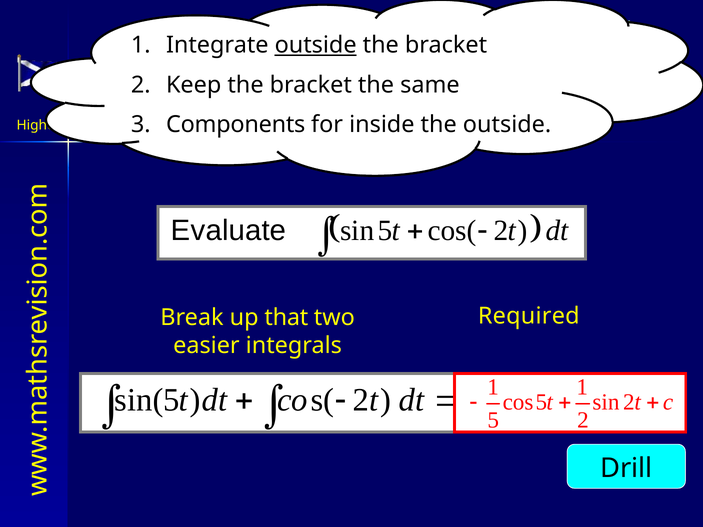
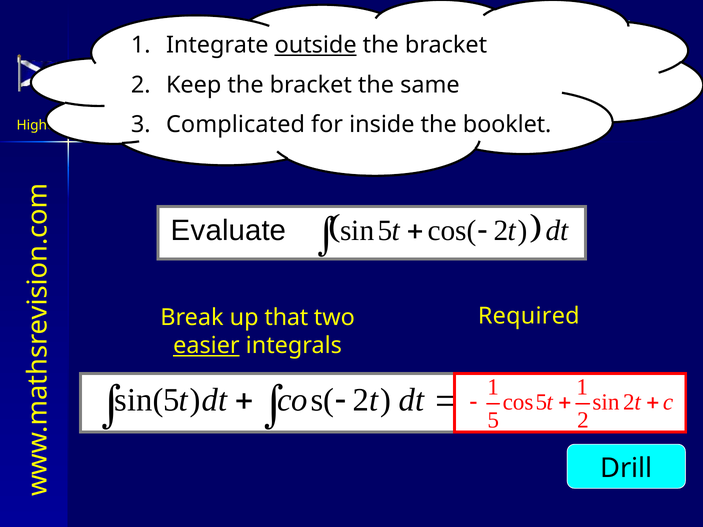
Components: Components -> Complicated (236, 125)
the outside: outside -> booklet (507, 125)
easier underline: none -> present (206, 346)
